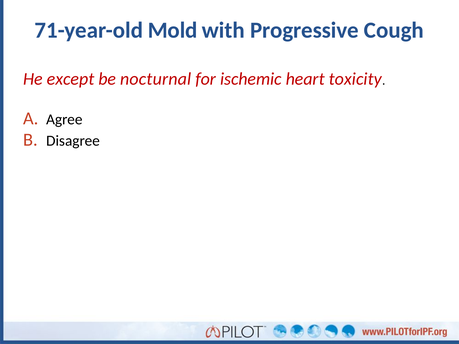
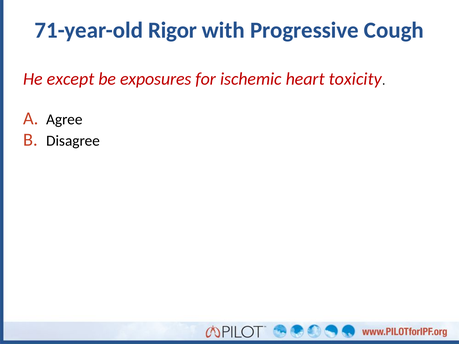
Mold: Mold -> Rigor (173, 30)
nocturnal: nocturnal -> exposures (156, 79)
